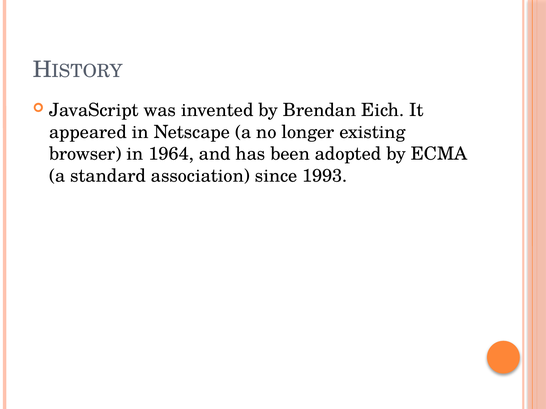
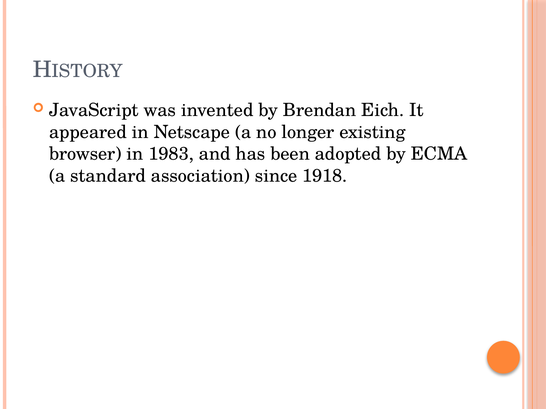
1964: 1964 -> 1983 (171, 154)
1993: 1993 -> 1918 (325, 176)
